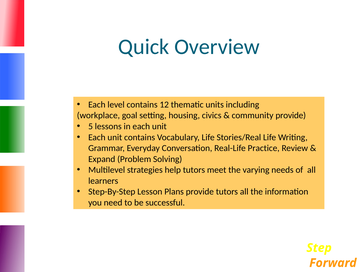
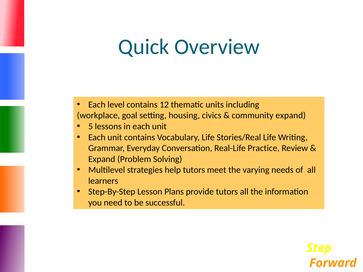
community provide: provide -> expand (291, 116)
